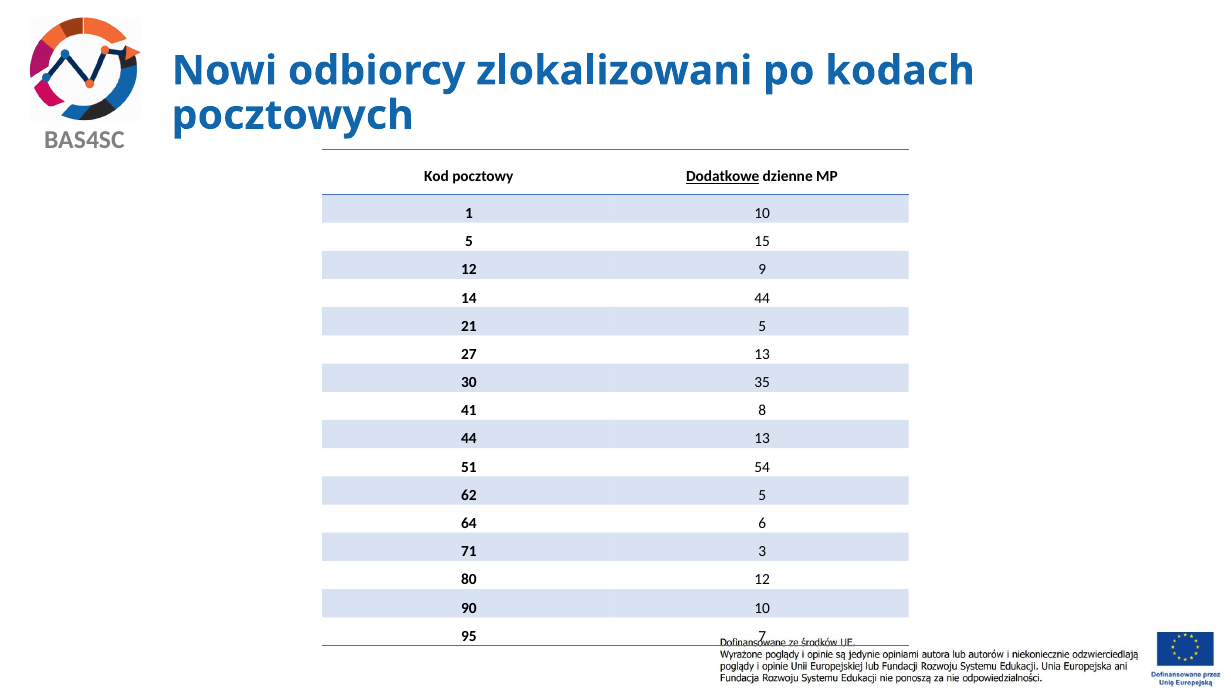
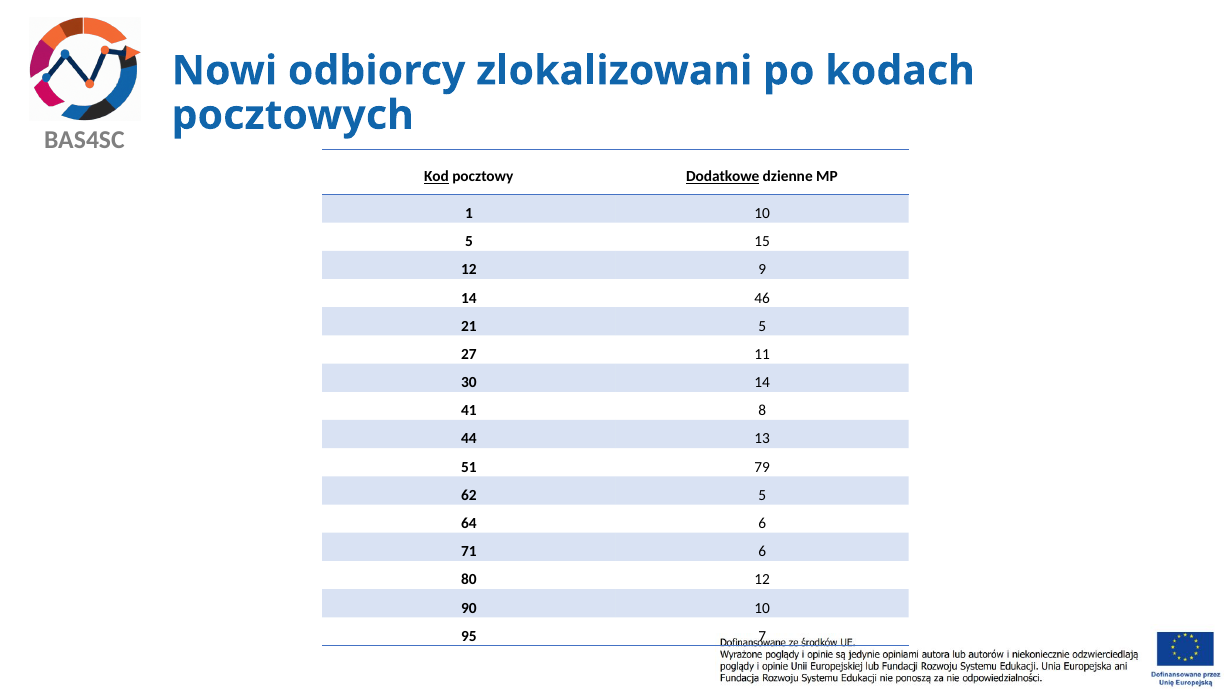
Kod underline: none -> present (436, 177)
14 44: 44 -> 46 (762, 298)
27 13: 13 -> 11 (762, 354)
30 35: 35 -> 14 (762, 382)
54: 54 -> 79 (762, 467)
71 3: 3 -> 6 (762, 551)
